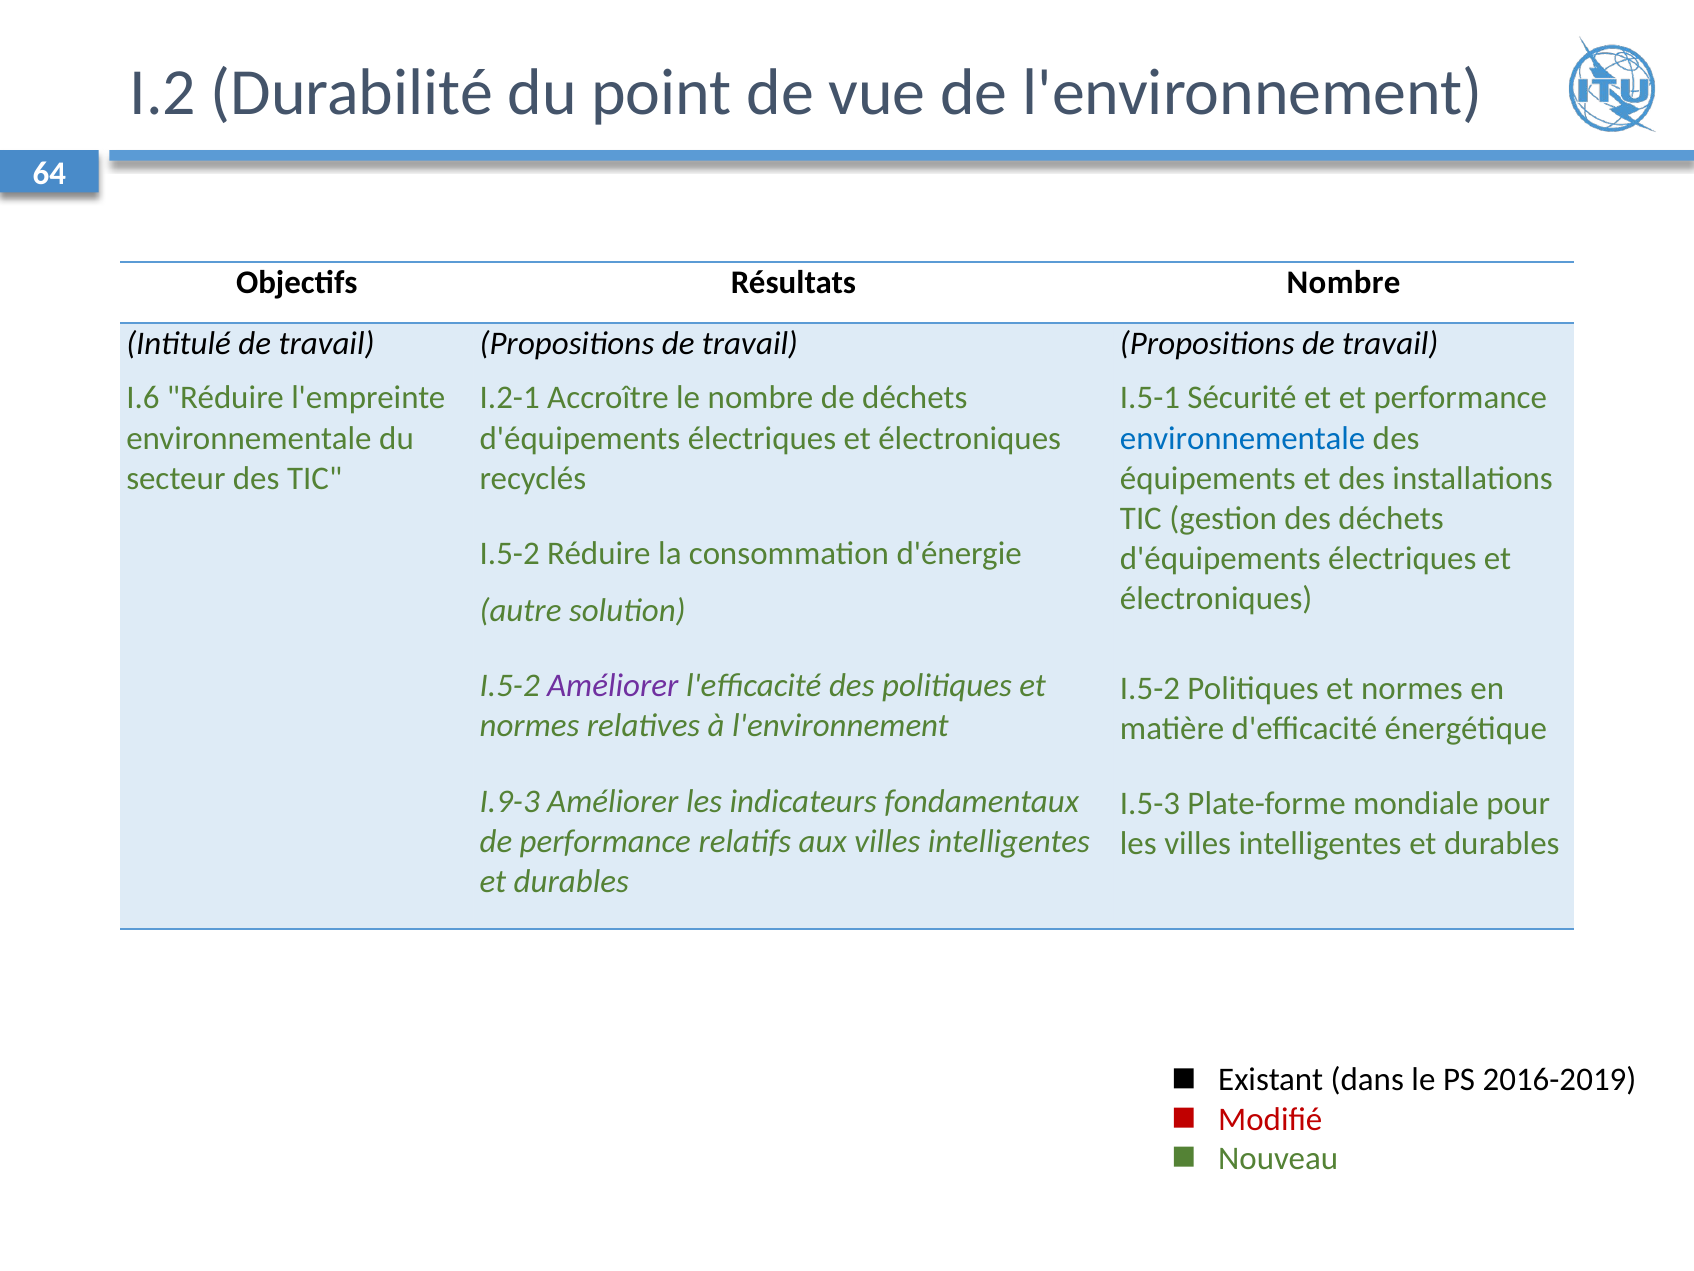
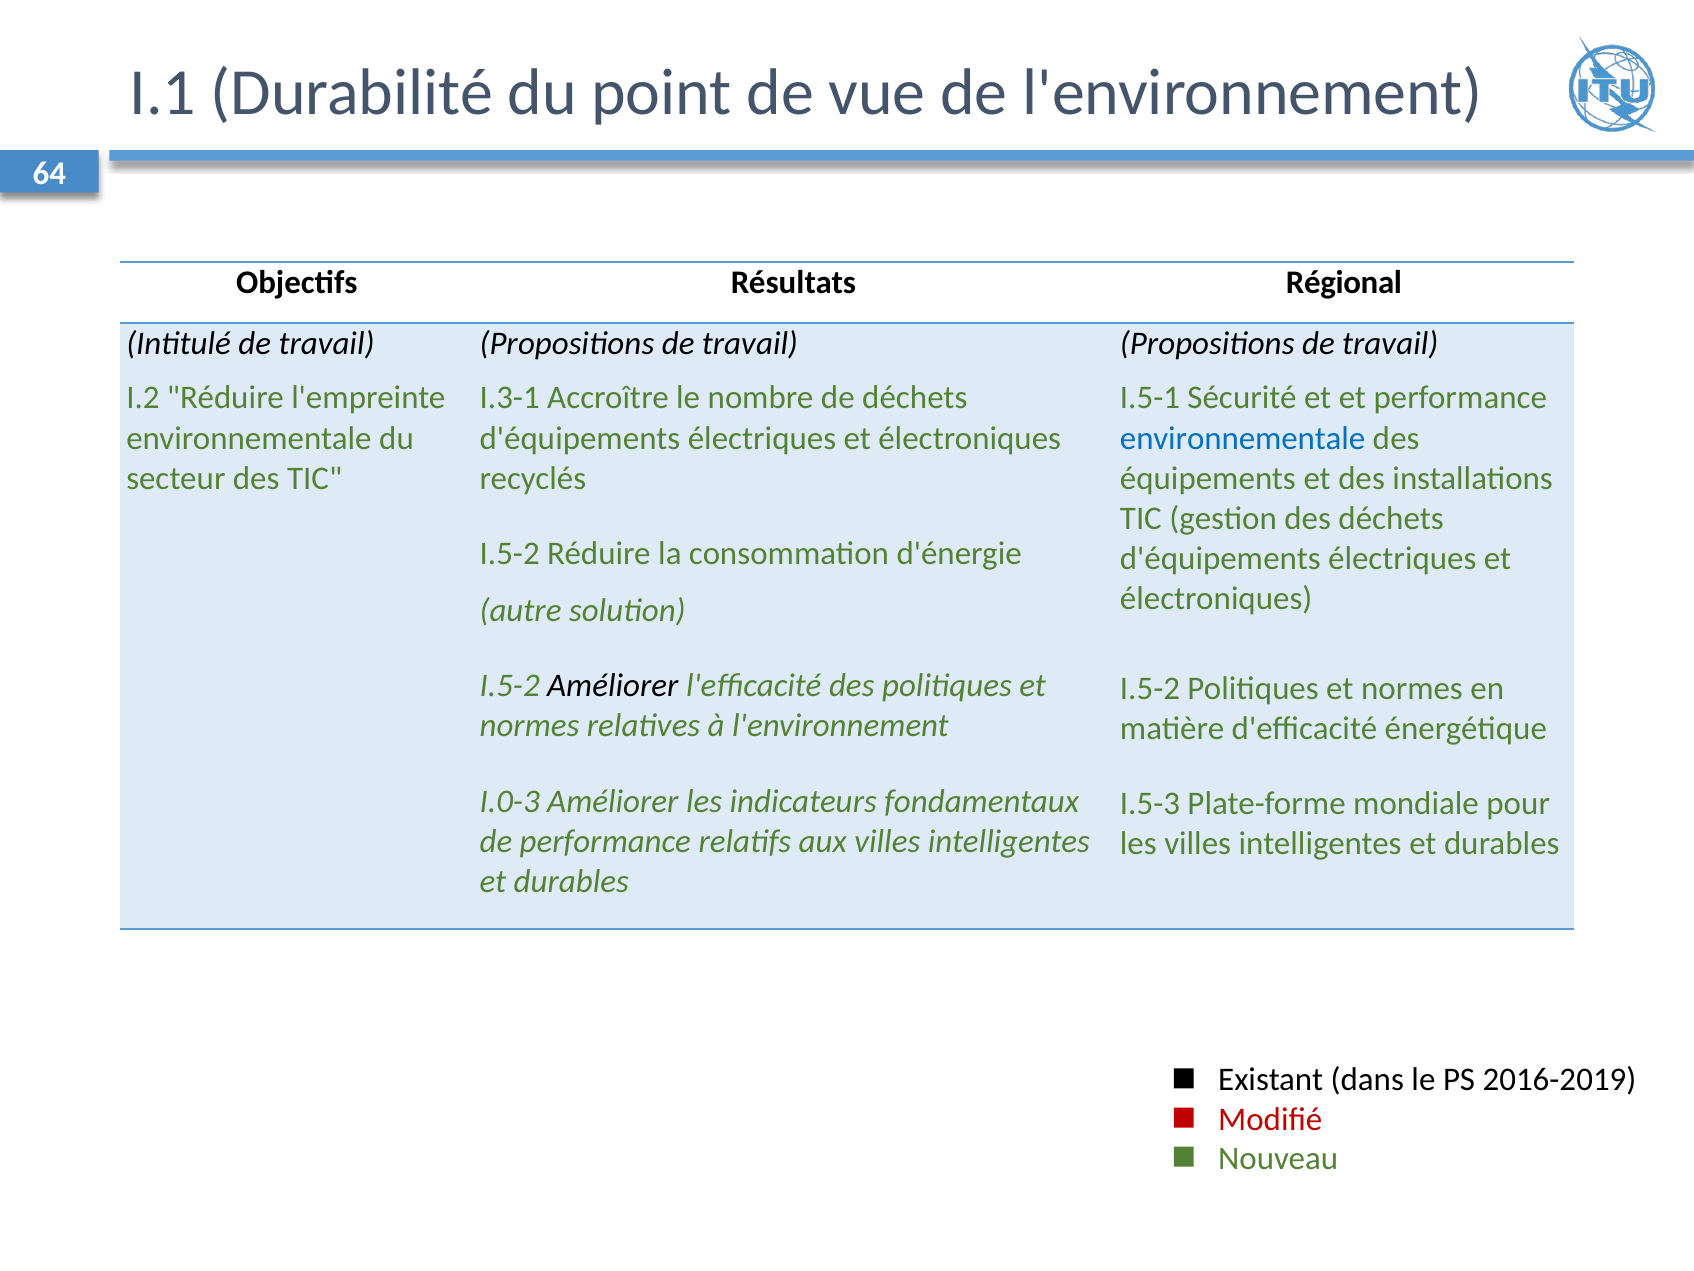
I.2: I.2 -> I.1 (163, 93)
Résultats Nombre: Nombre -> Régional (1344, 282)
I.6: I.6 -> I.2 (143, 398)
I.2-1: I.2-1 -> I.3-1 (510, 398)
Améliorer colour: purple -> black (613, 685)
I.9-3: I.9-3 -> I.0-3 (510, 801)
